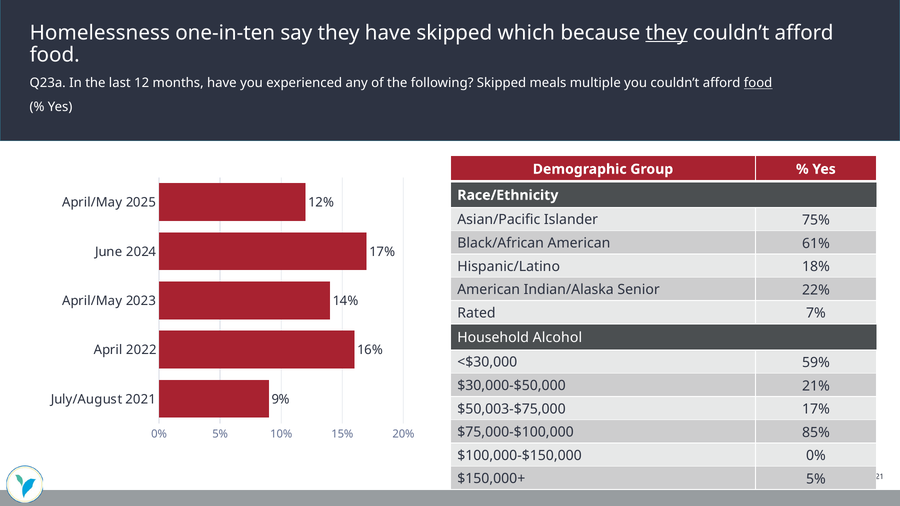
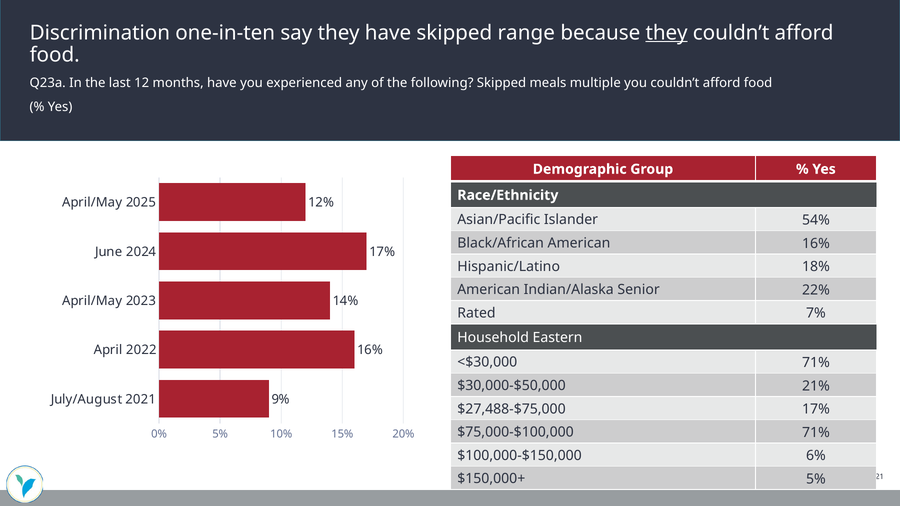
Homelessness: Homelessness -> Discrimination (100, 33)
which: which -> range (526, 33)
food underline: present -> none (758, 83)
75%: 75% -> 54% (816, 220)
American 61%: 61% -> 16% (816, 244)
Alcohol: Alcohol -> Eastern (558, 338)
<$30,000 59%: 59% -> 71% (816, 363)
$50,003-$75,000: $50,003-$75,000 -> $27,488-$75,000 (512, 409)
$75,000-$100,000 85%: 85% -> 71% (816, 433)
$100,000-$150,000 0%: 0% -> 6% (816, 456)
